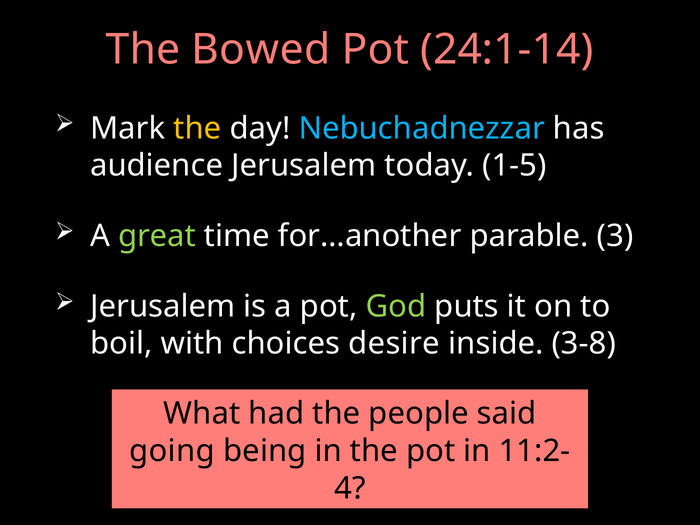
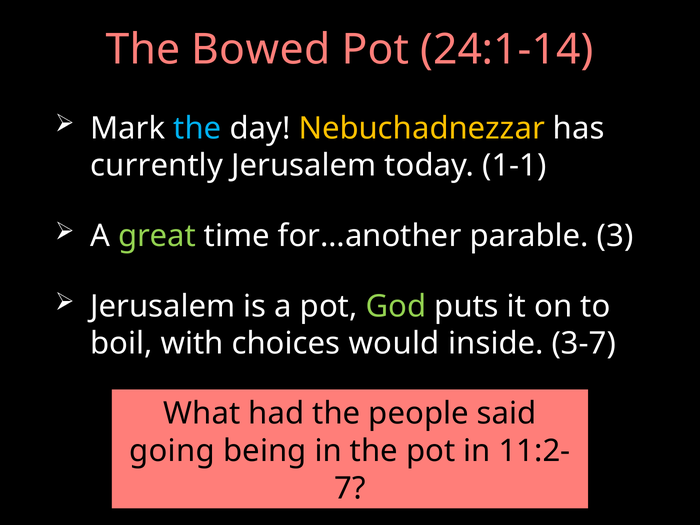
the colour: yellow -> light blue (197, 128)
Nebuchadnezzar colour: light blue -> yellow (422, 128)
audience: audience -> currently (157, 166)
1-5: 1-5 -> 1-1 (514, 166)
desire: desire -> would (394, 344)
3-8: 3-8 -> 3-7 (584, 344)
4: 4 -> 7 (350, 488)
